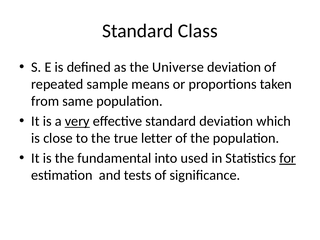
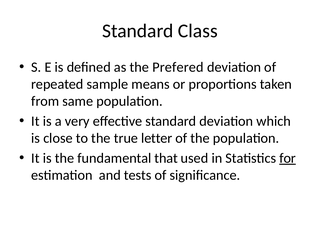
Universe: Universe -> Prefered (178, 67)
very underline: present -> none (77, 121)
into: into -> that (166, 158)
